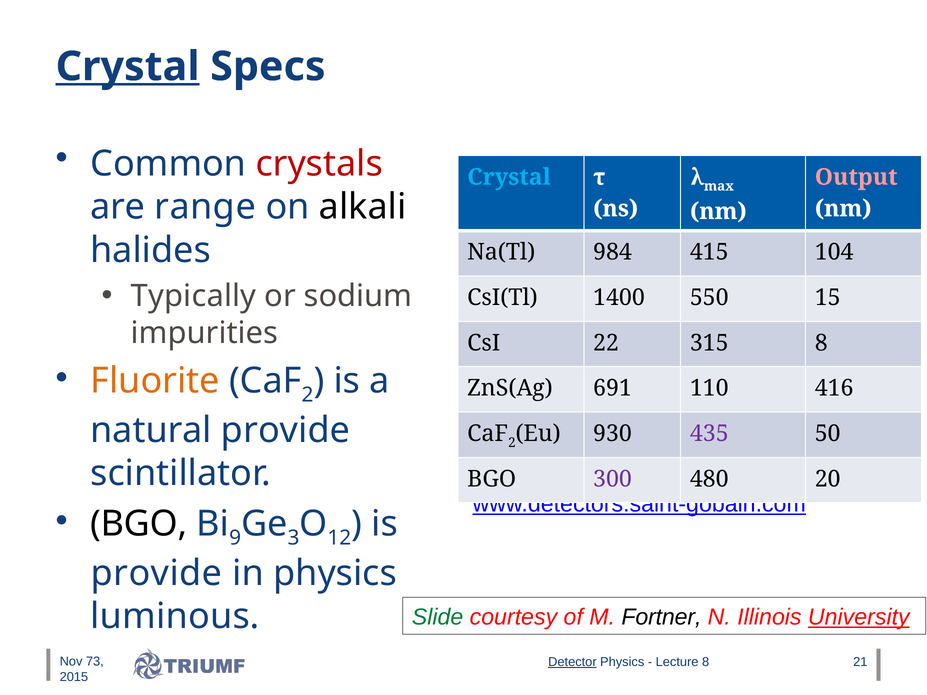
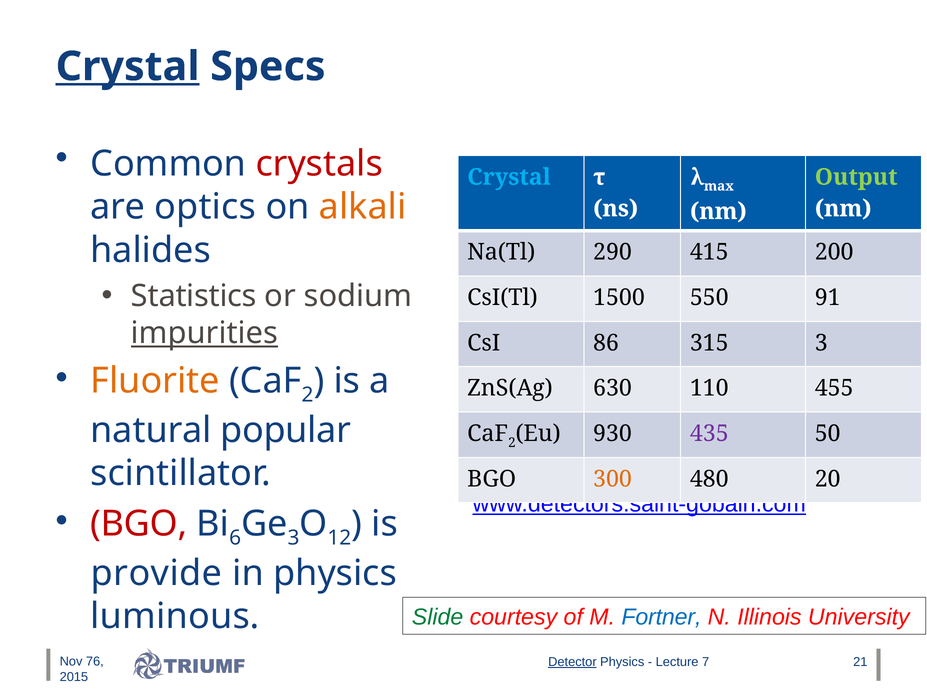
Output colour: pink -> light green (856, 177)
range: range -> optics (205, 207)
alkali colour: black -> orange (363, 207)
984: 984 -> 290 (612, 252)
104: 104 -> 200 (834, 252)
Typically: Typically -> Statistics (194, 296)
1400: 1400 -> 1500 (619, 298)
15: 15 -> 91 (828, 298)
impurities underline: none -> present (204, 333)
22: 22 -> 86 (606, 343)
315 8: 8 -> 3 (821, 343)
691: 691 -> 630 (612, 388)
416: 416 -> 455 (834, 388)
natural provide: provide -> popular (286, 430)
300 colour: purple -> orange (612, 479)
BGO colour: black -> red (139, 524)
9: 9 -> 6 (235, 538)
Fortner colour: black -> blue (661, 617)
University underline: present -> none (859, 617)
73: 73 -> 76 (95, 662)
Lecture 8: 8 -> 7 (706, 662)
